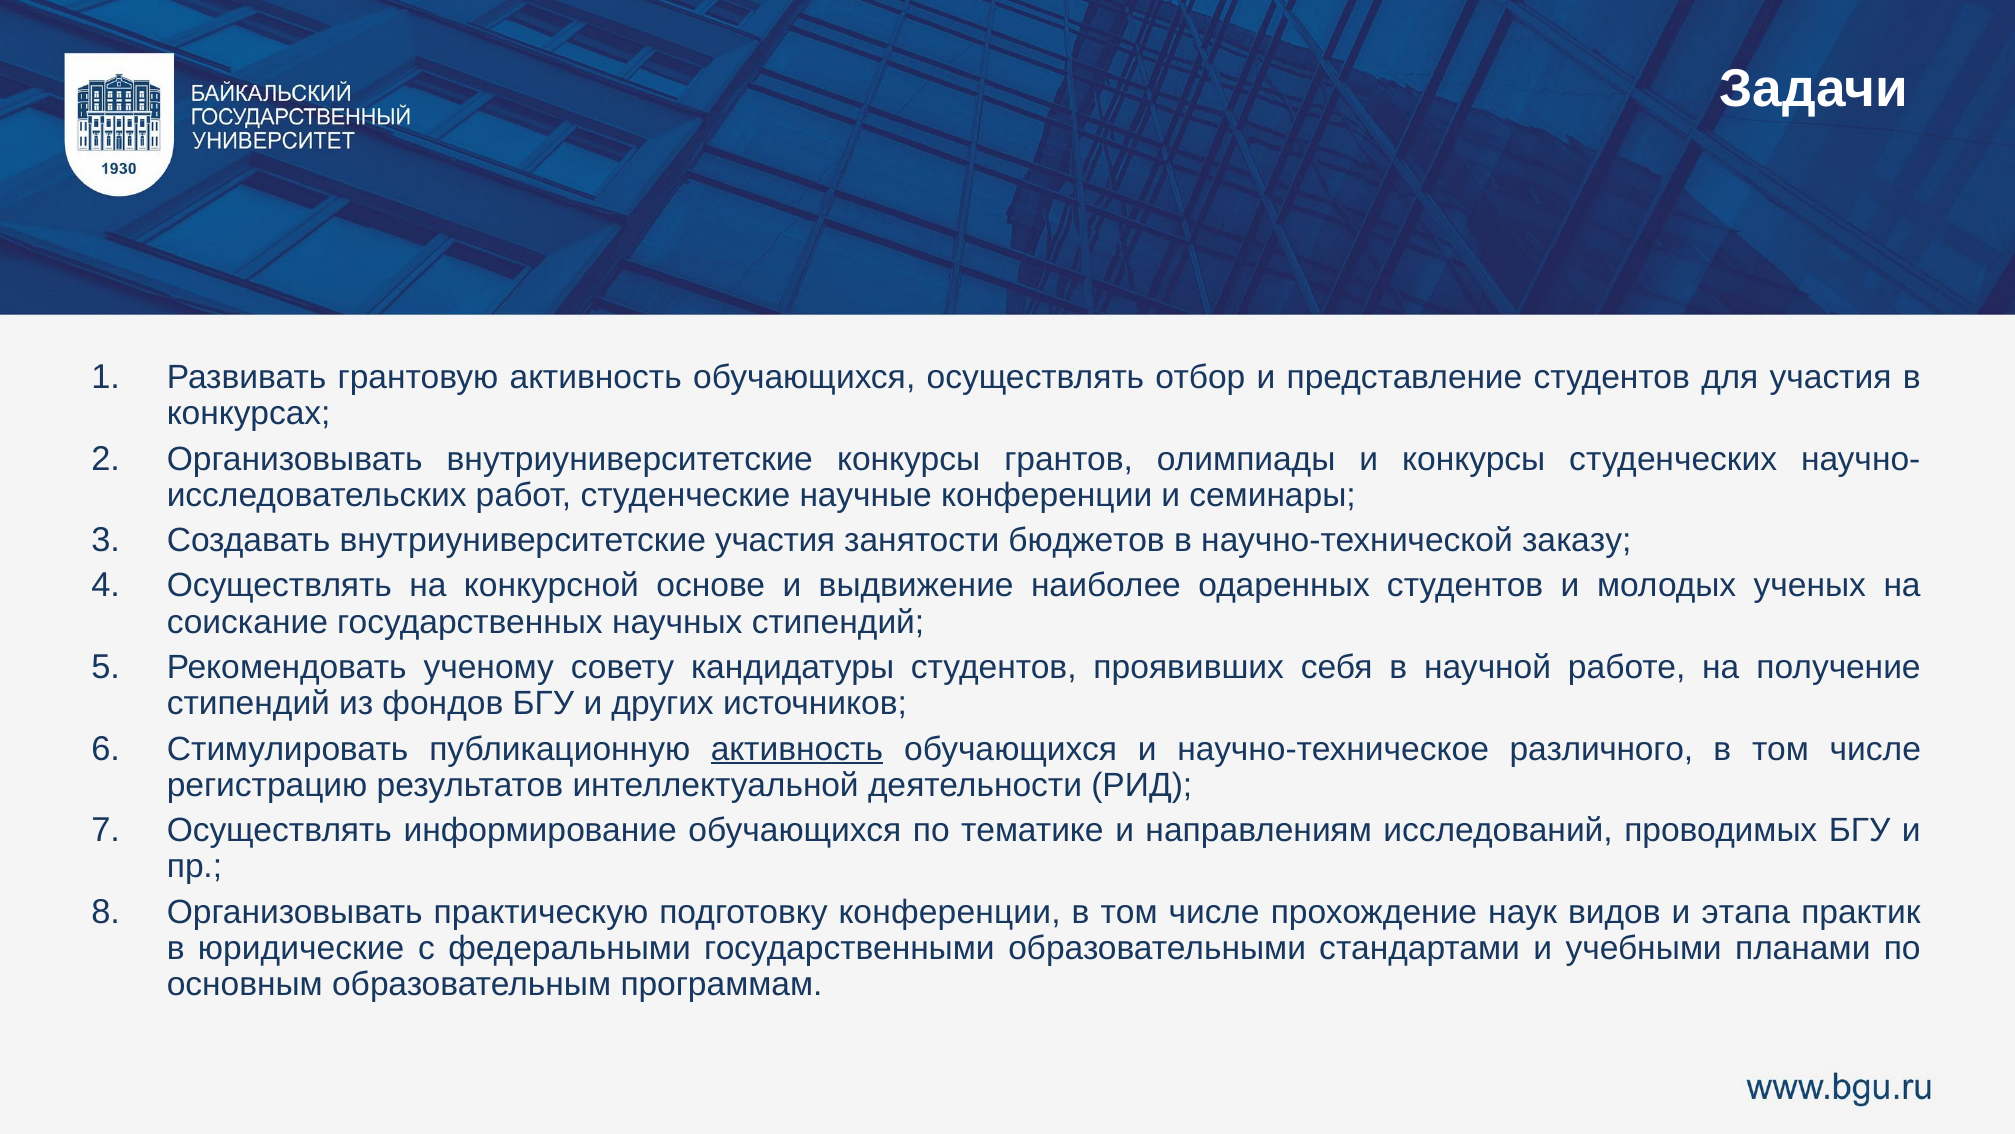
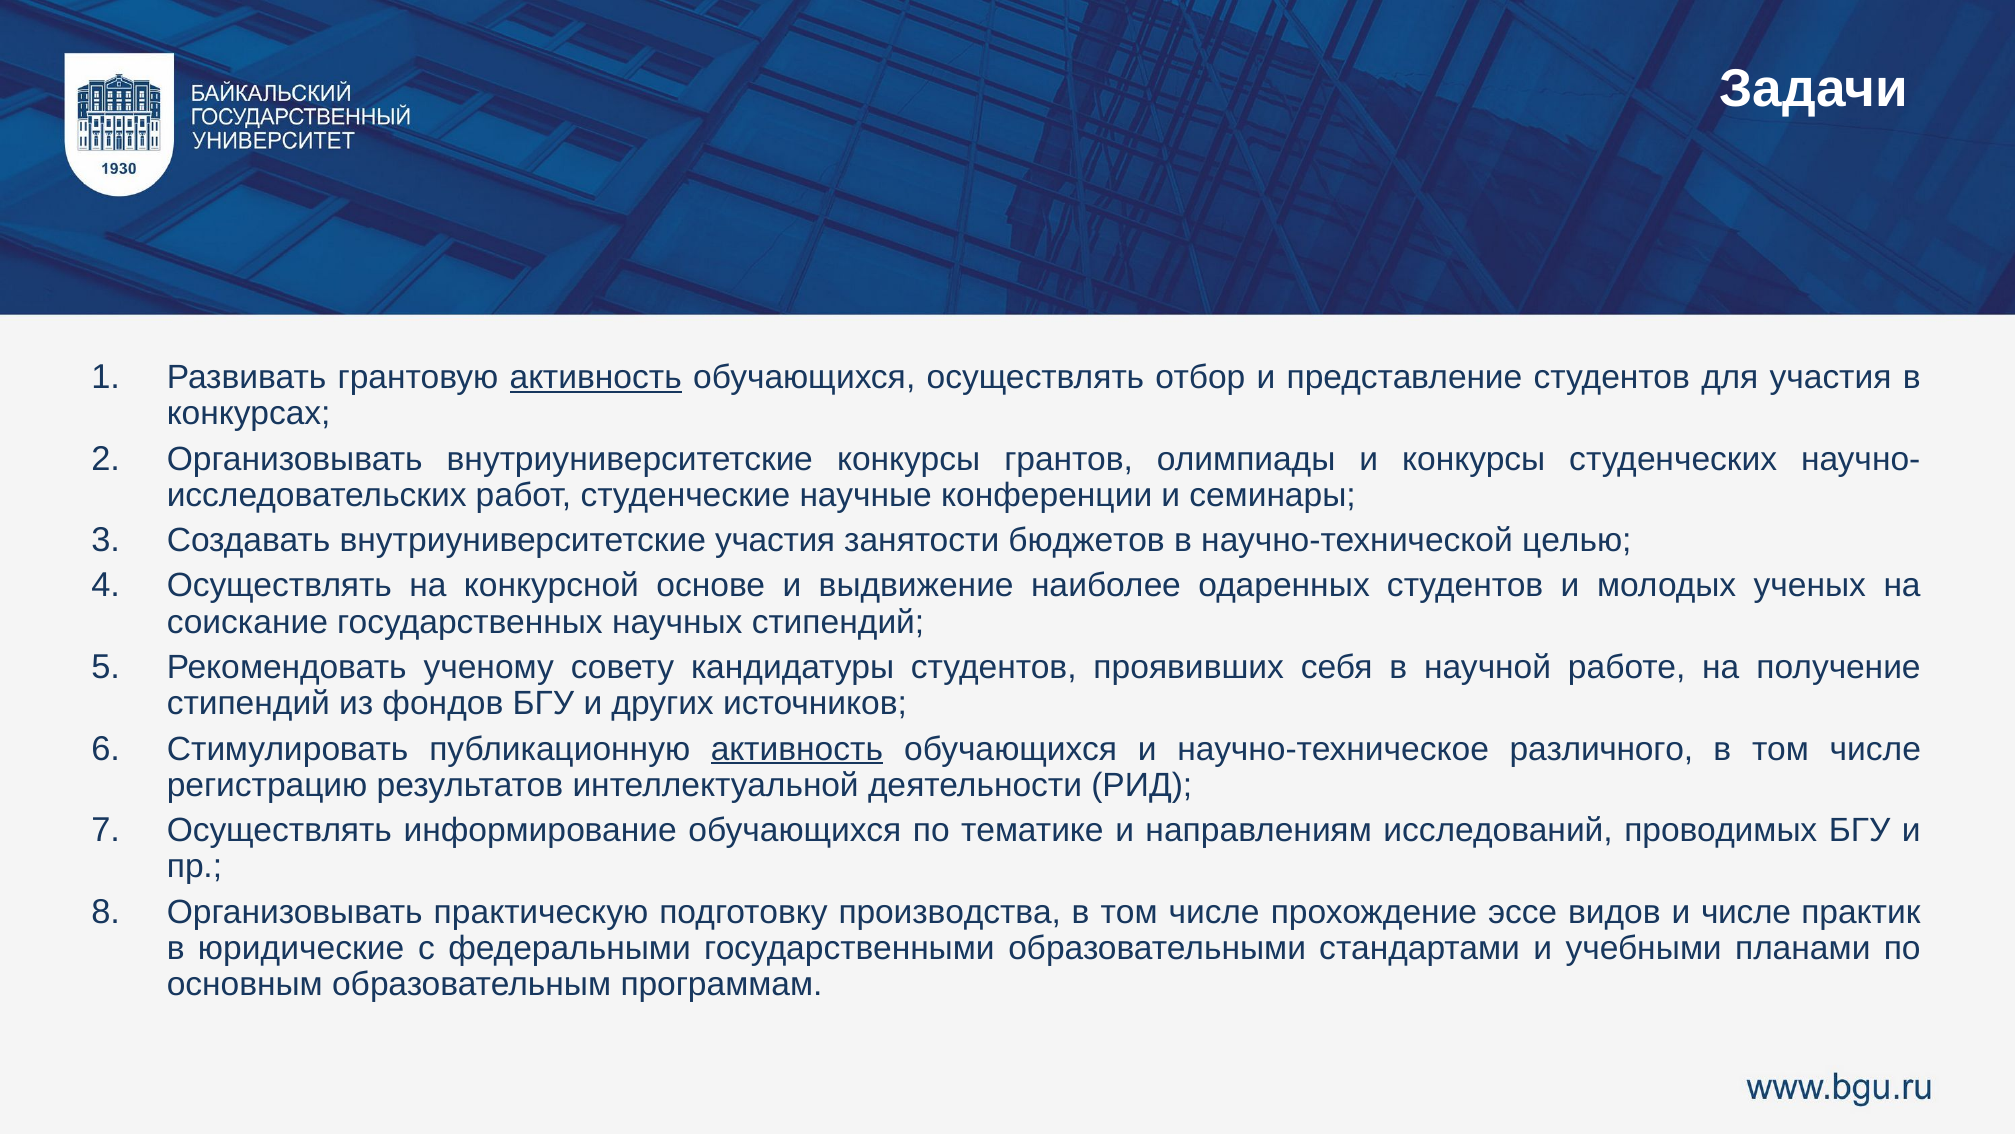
активность underline: none -> present (596, 377)
заказу: заказу -> целью (1577, 540)
подготовку конференции: конференции -> производства (950, 912)
наук: наук -> эссе (1523, 912)
и этапа: этапа -> числе (1746, 912)
